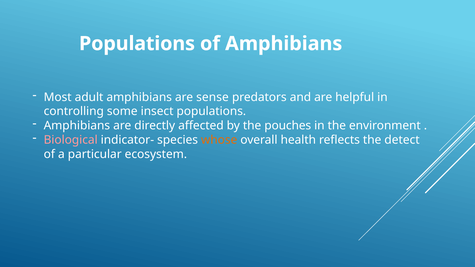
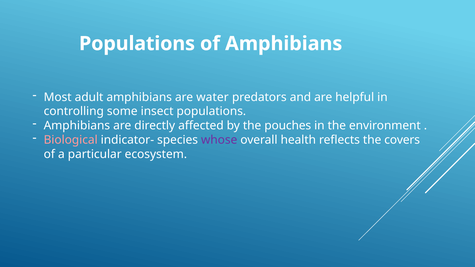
sense: sense -> water (212, 97)
whose colour: orange -> purple (219, 140)
detect: detect -> covers (402, 140)
